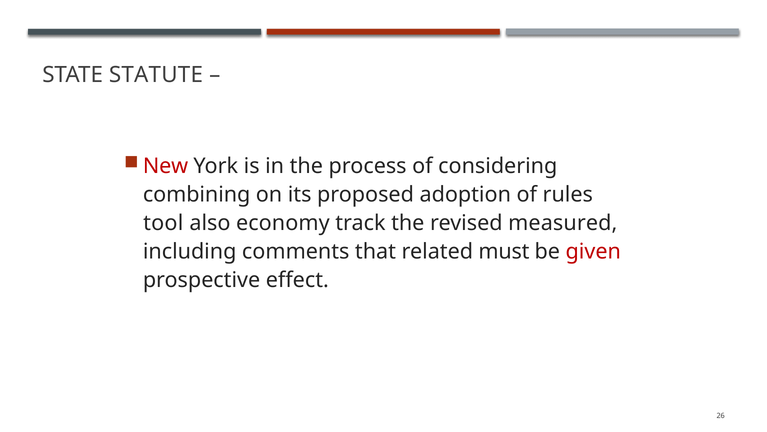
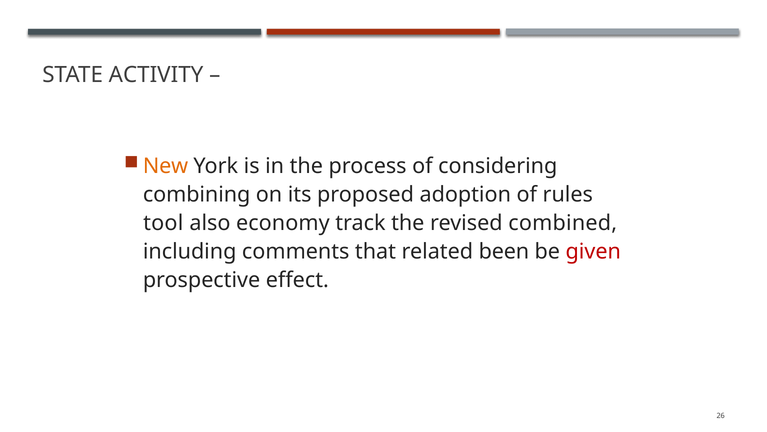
STATUTE: STATUTE -> ACTIVITY (156, 75)
New colour: red -> orange (165, 166)
measured: measured -> combined (563, 223)
must: must -> been (504, 251)
